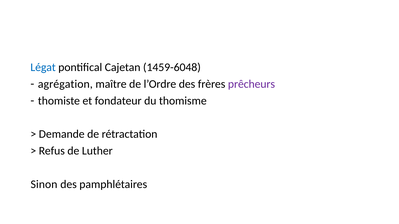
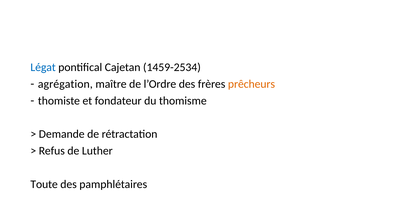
1459-6048: 1459-6048 -> 1459-2534 (172, 67)
prêcheurs colour: purple -> orange (251, 84)
Sinon: Sinon -> Toute (44, 185)
